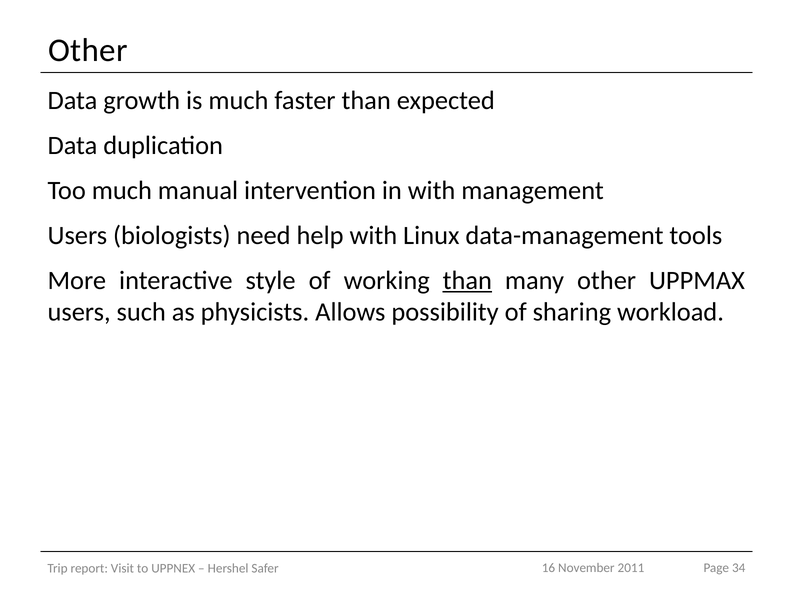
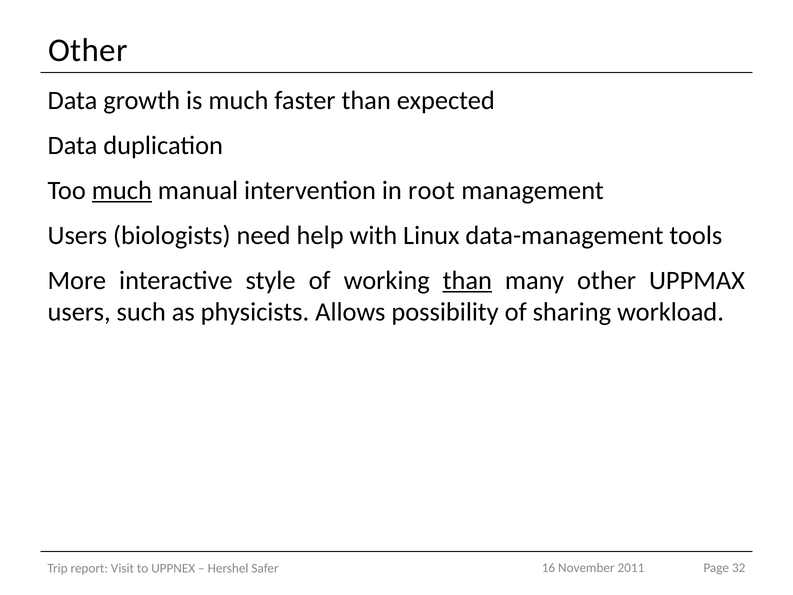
much underline: none -> present (122, 190)
in with: with -> root (431, 190)
34: 34 -> 32 (739, 568)
